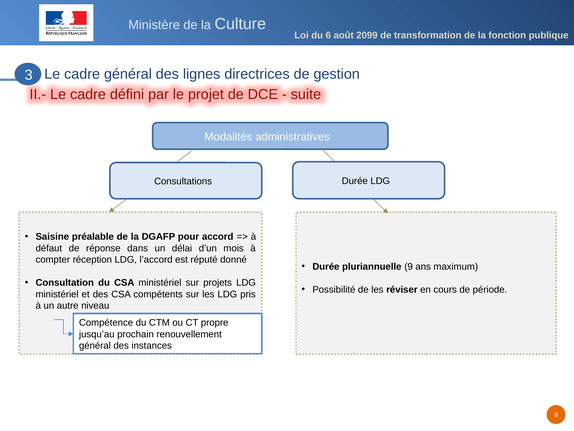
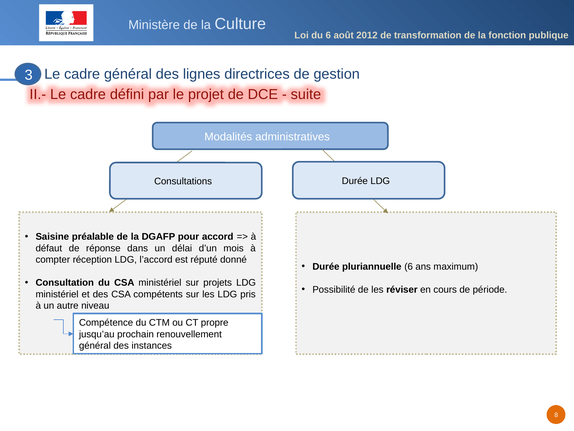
2099: 2099 -> 2012 (367, 35)
pluriannuelle 9: 9 -> 6 (409, 266)
